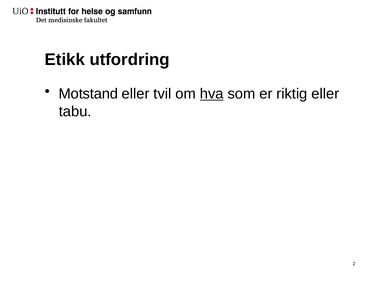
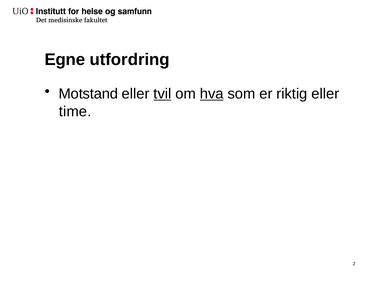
Etikk: Etikk -> Egne (65, 59)
tvil underline: none -> present (162, 94)
tabu: tabu -> time (75, 111)
